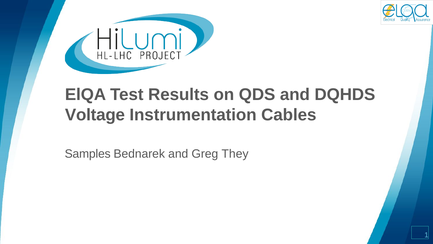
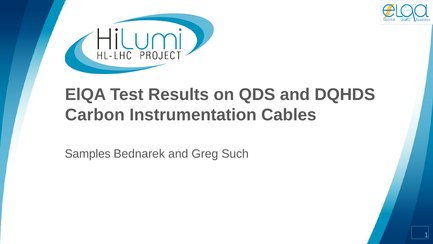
Voltage: Voltage -> Carbon (95, 115)
They: They -> Such (235, 154)
